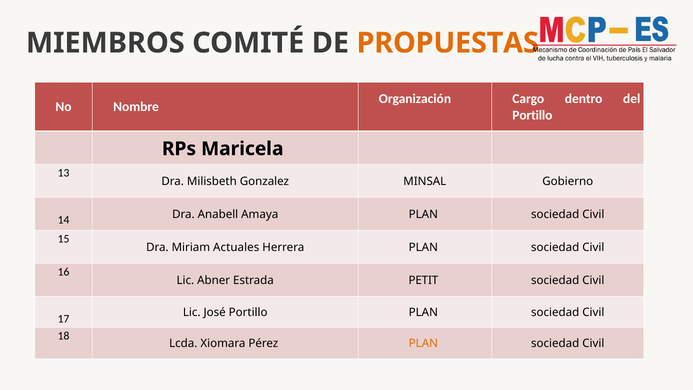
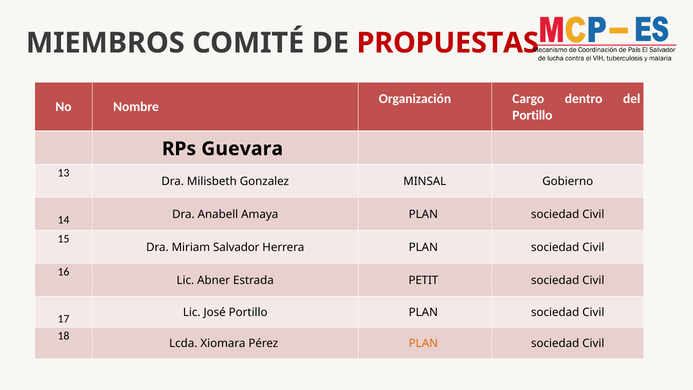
PROPUESTAS colour: orange -> red (448, 43)
Maricela: Maricela -> Guevara (242, 149)
Actuales: Actuales -> Salvador (236, 247)
